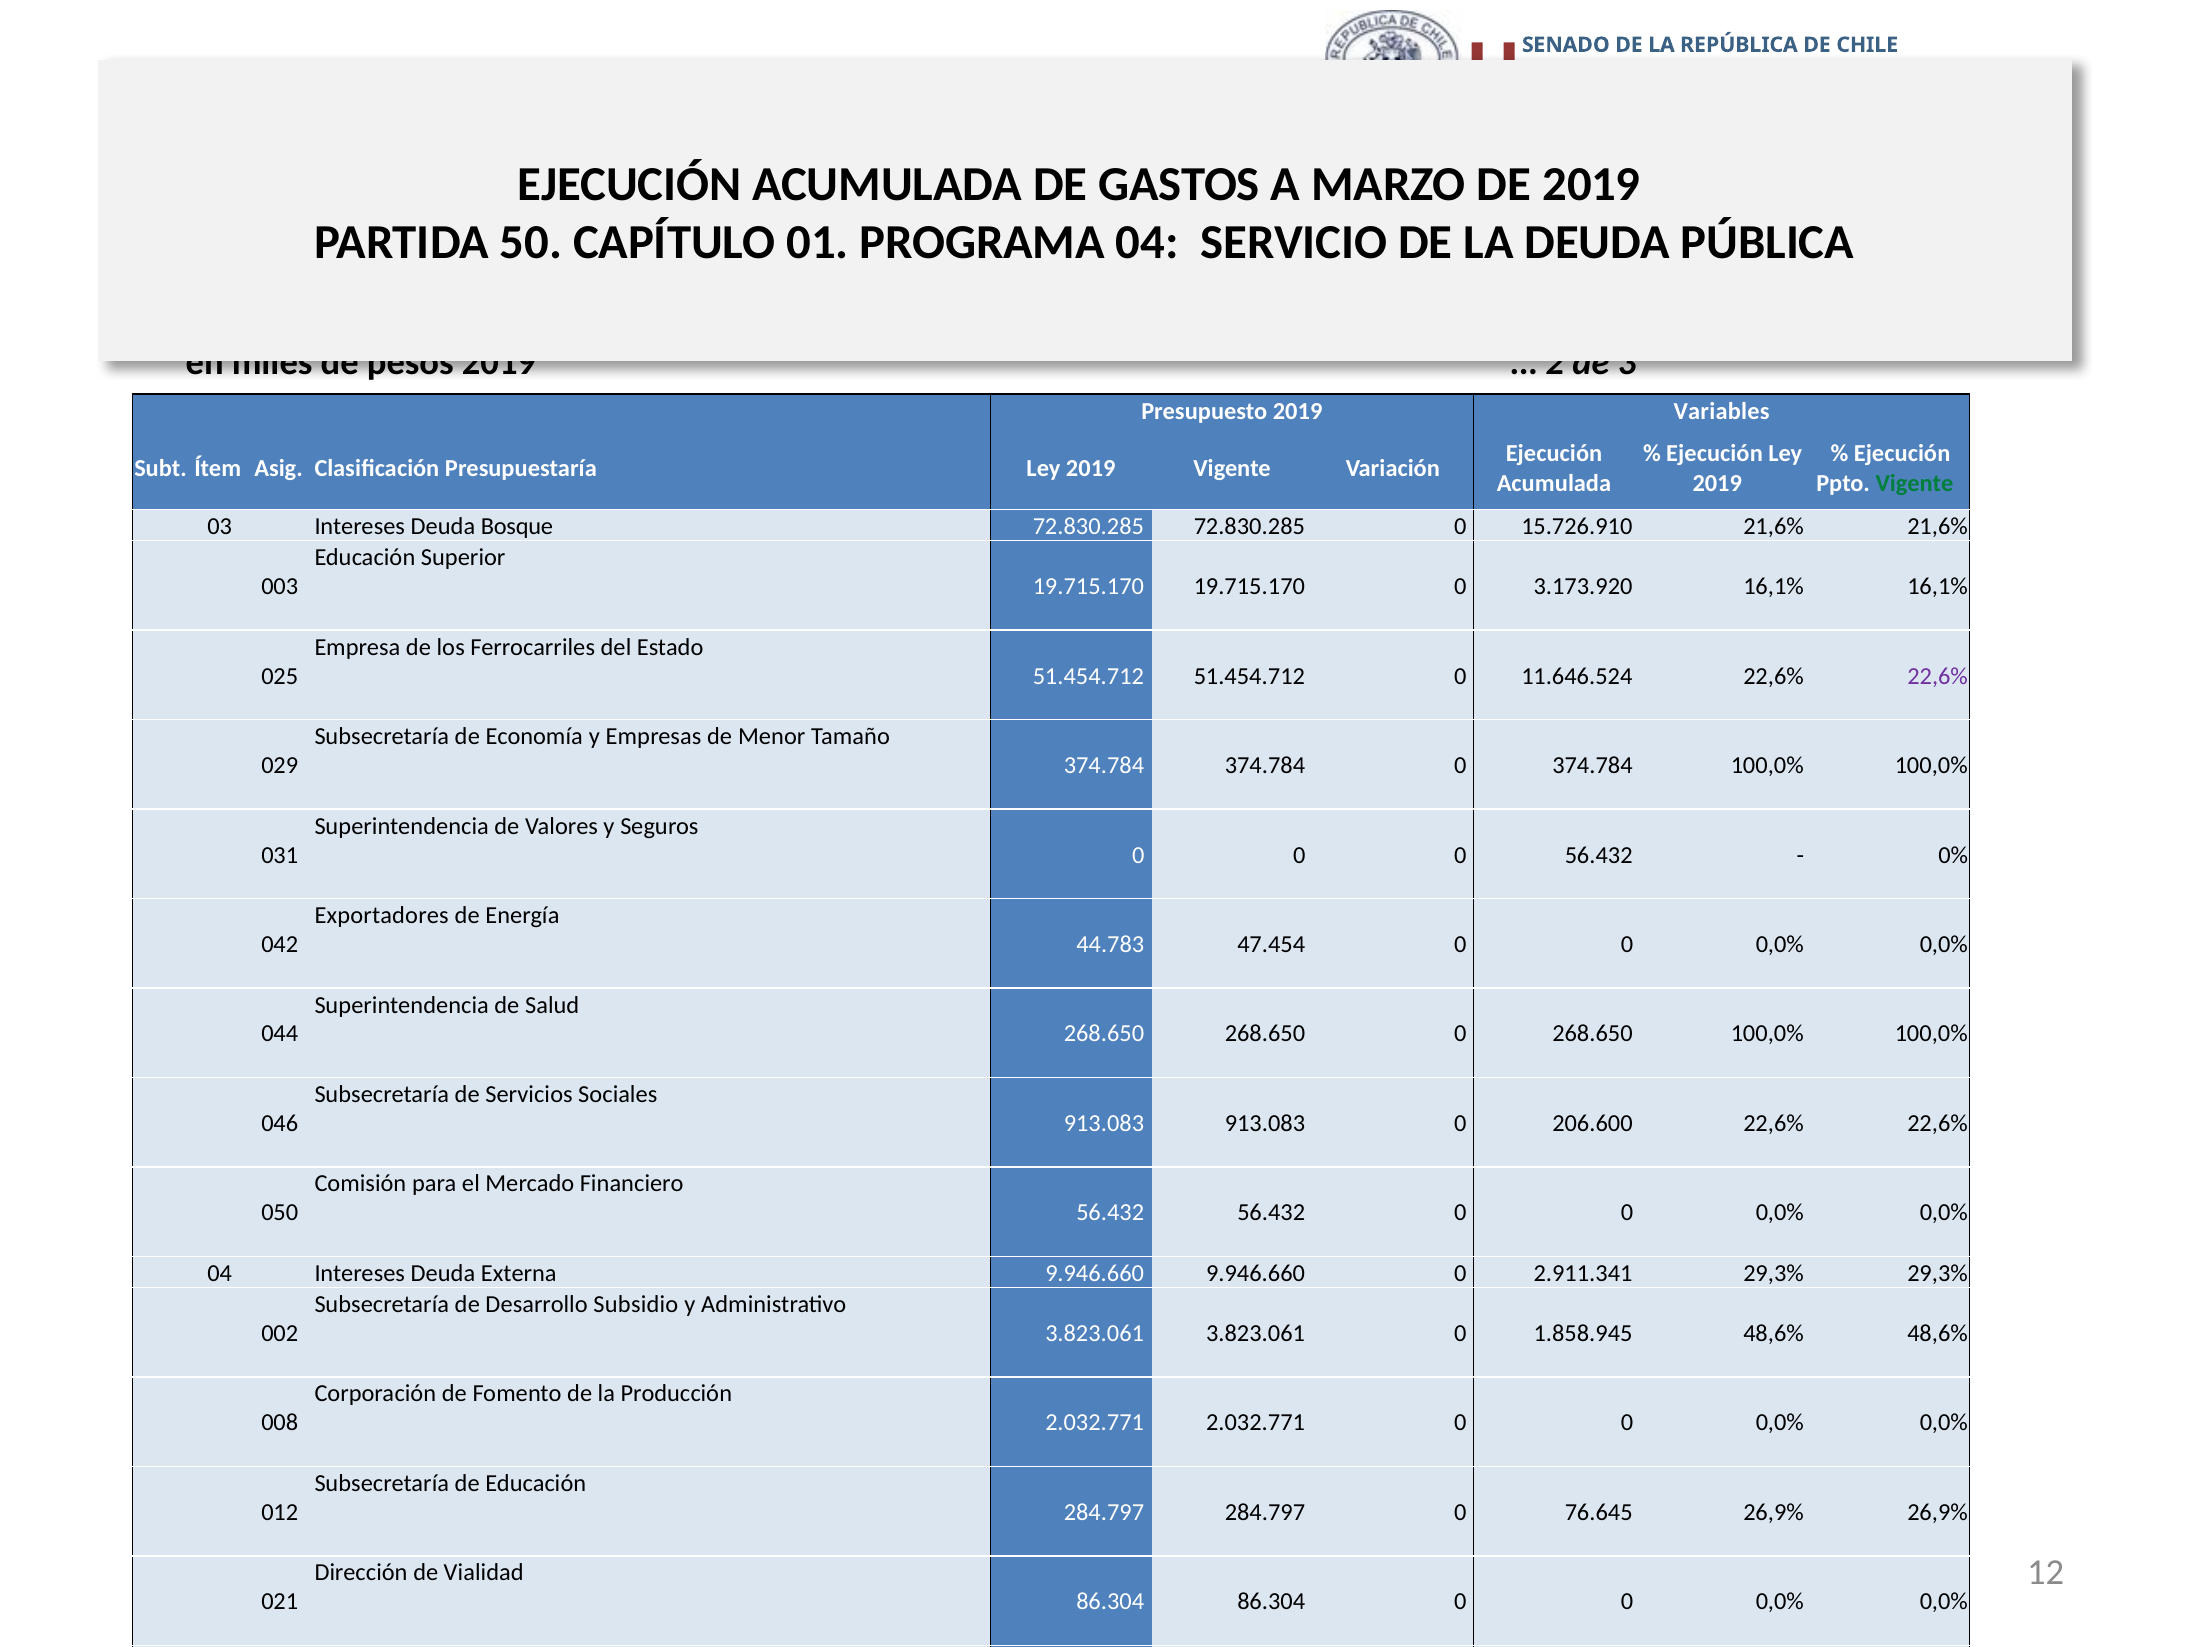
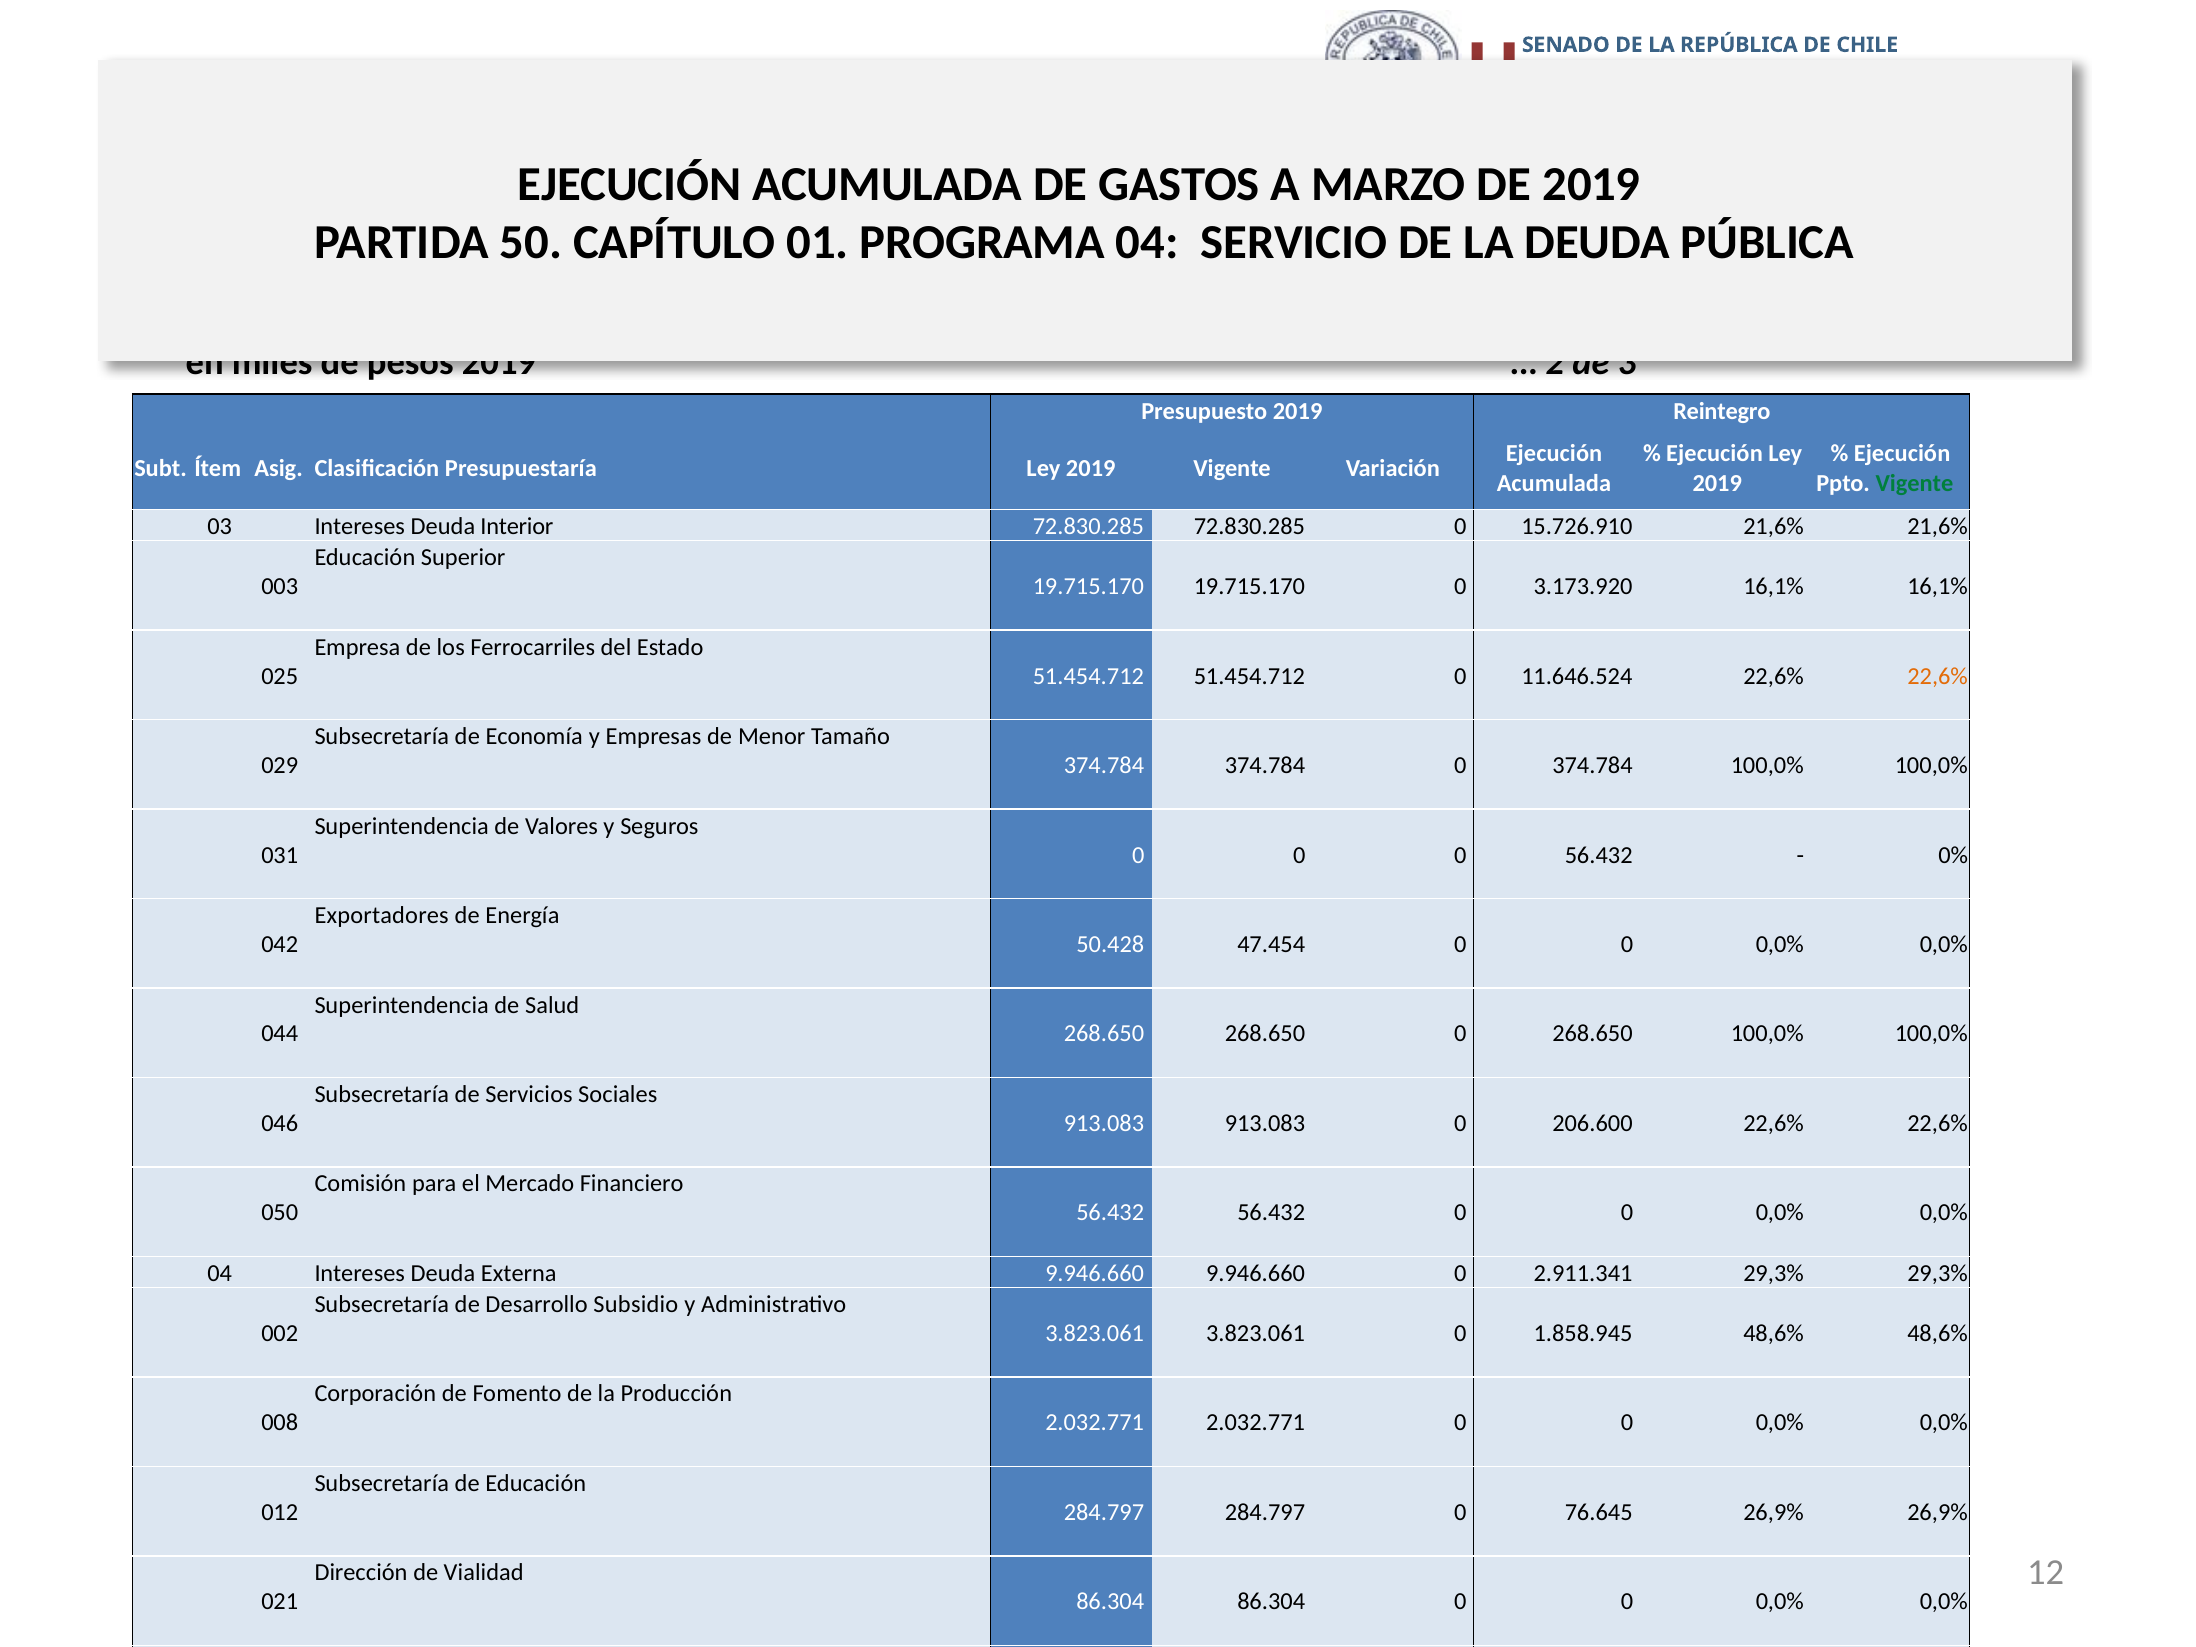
Variables: Variables -> Reintegro (1722, 411)
Bosque: Bosque -> Interior (517, 527)
22,6% colour: purple -> orange (1938, 676)
44.783: 44.783 -> 50.428 (1110, 944)
